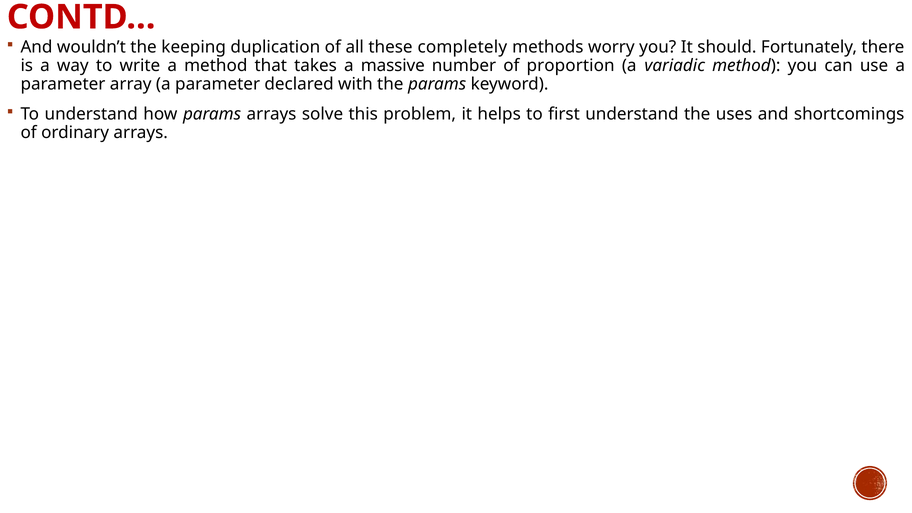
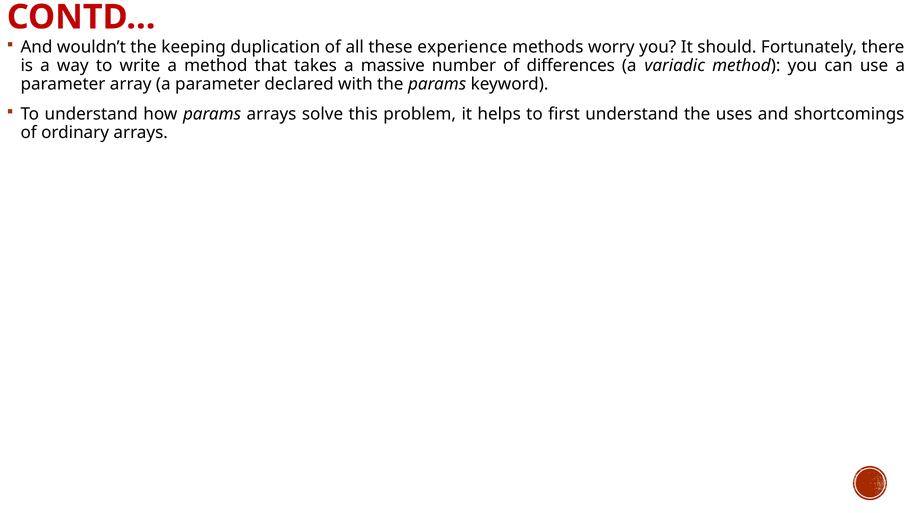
completely: completely -> experience (462, 47)
proportion: proportion -> differences (571, 66)
